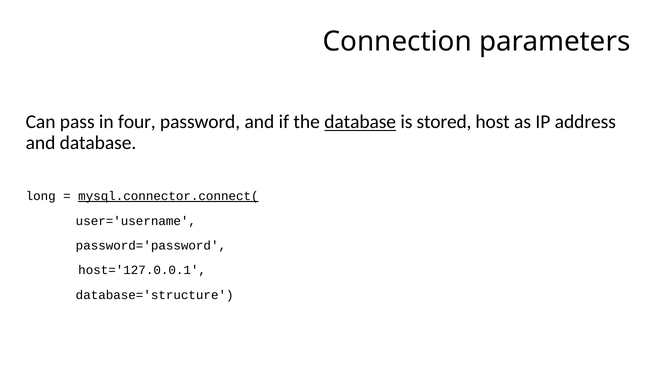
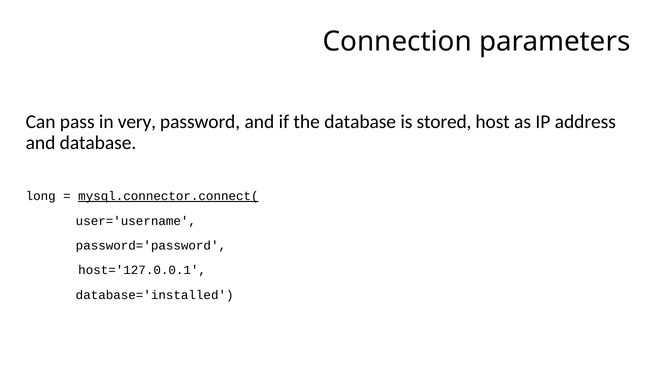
four: four -> very (137, 122)
database underline: present -> none (360, 122)
database='structure: database='structure -> database='installed (155, 295)
